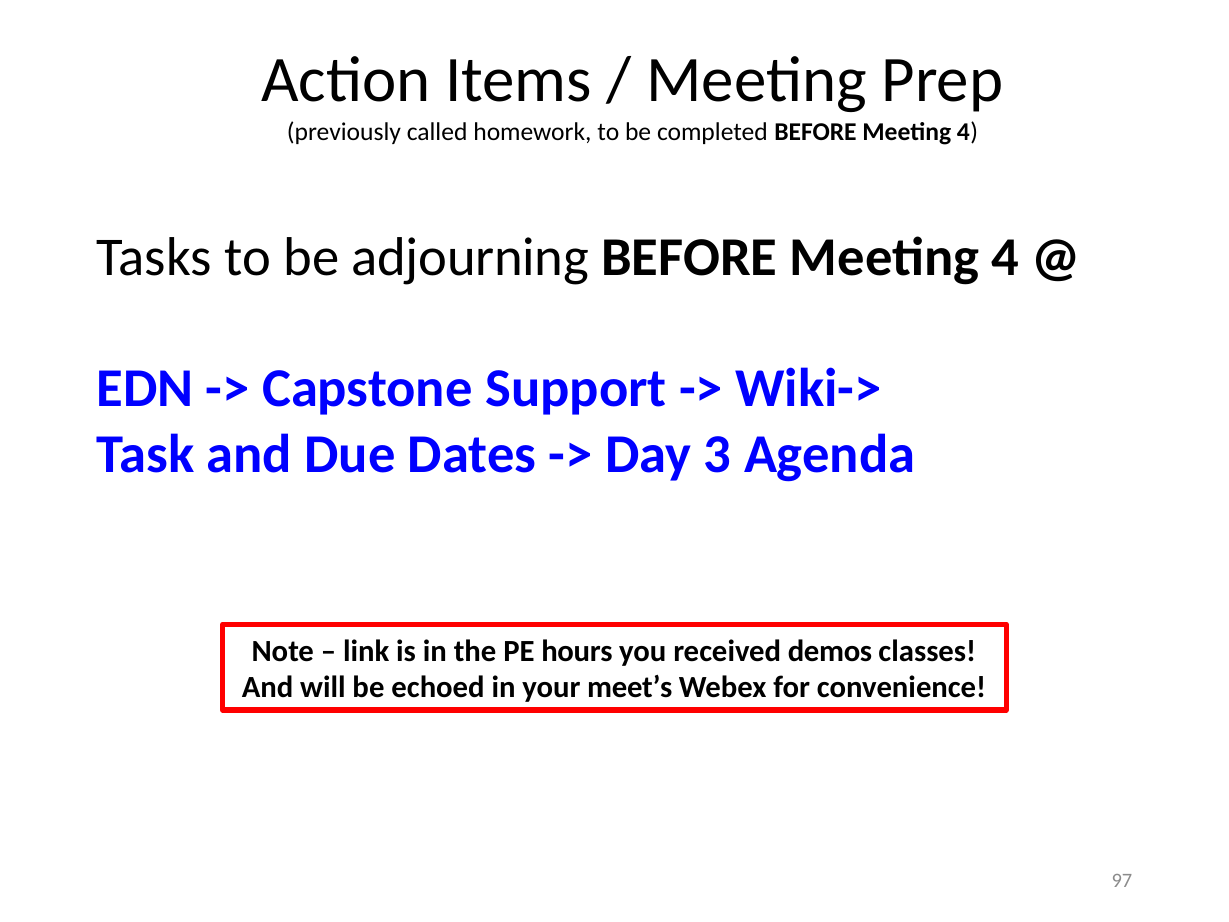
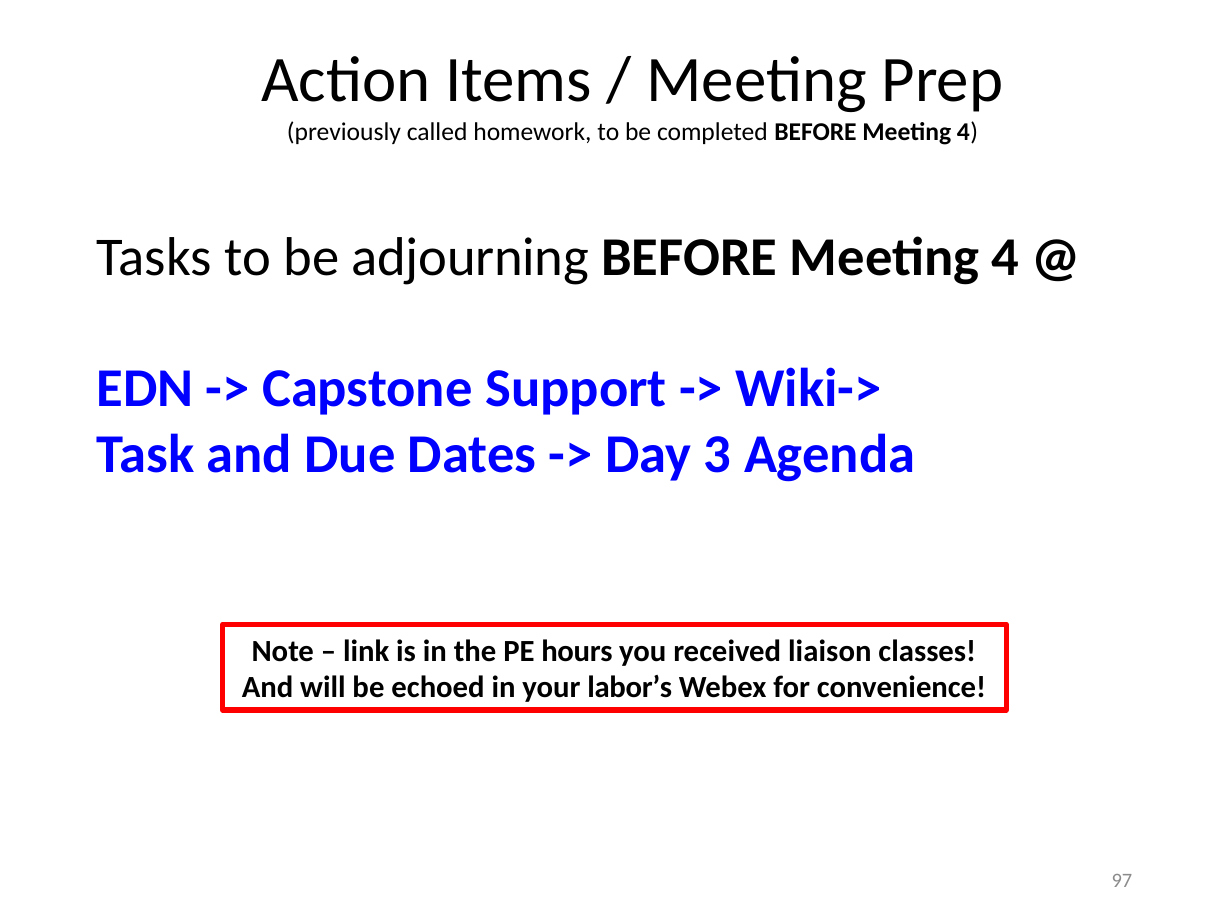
demos: demos -> liaison (830, 651)
meet’s: meet’s -> labor’s (630, 688)
